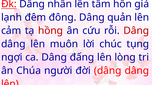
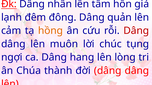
hồng colour: red -> orange (50, 31)
đấng: đấng -> hang (82, 58)
người: người -> thành (58, 71)
